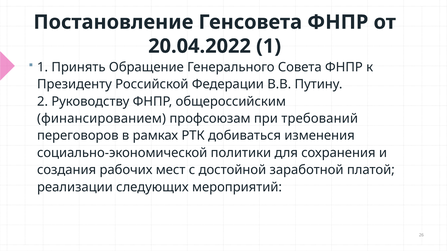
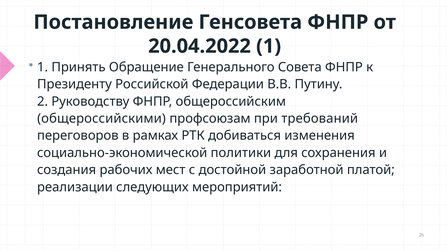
финансированием: финансированием -> общероссийскими (101, 119)
